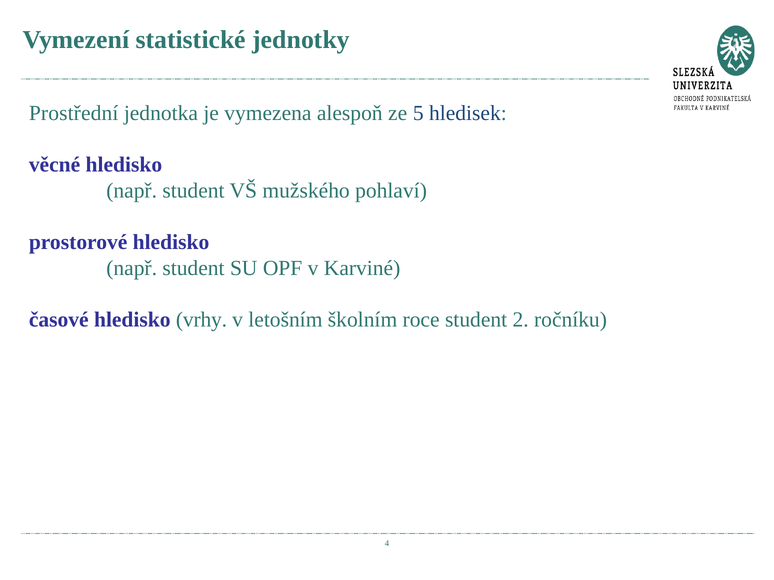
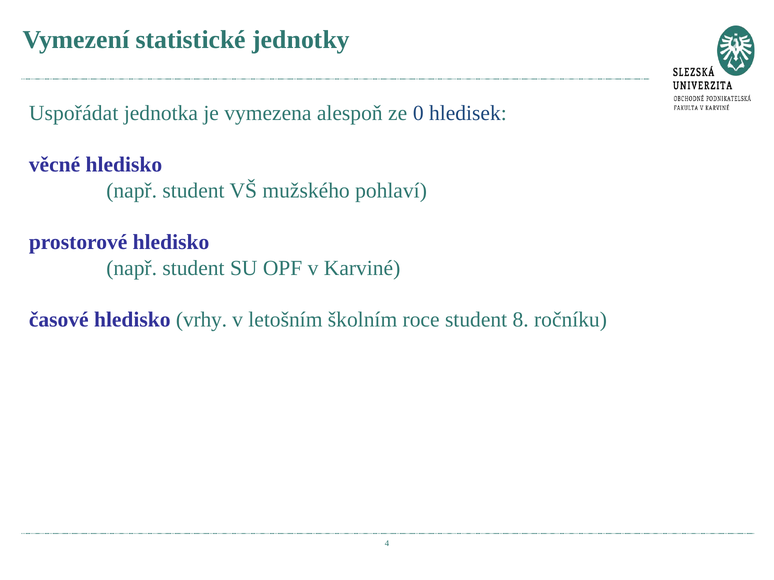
Prostřední: Prostřední -> Uspořádat (74, 113)
5: 5 -> 0 (418, 113)
2: 2 -> 8 (521, 320)
